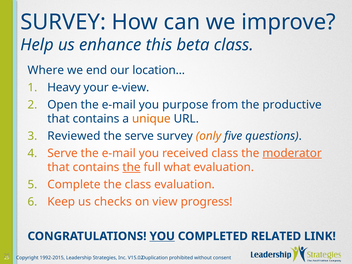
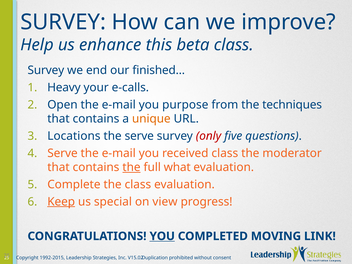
Where: Where -> Survey (46, 70)
location…: location… -> finished… (159, 70)
e-view: e-view -> e-calls (130, 87)
productive: productive -> techniques (292, 105)
Reviewed: Reviewed -> Locations (74, 136)
only colour: orange -> red (209, 136)
moderator underline: present -> none (292, 153)
Keep underline: none -> present (61, 202)
checks: checks -> special (113, 202)
RELATED: RELATED -> MOVING (276, 236)
